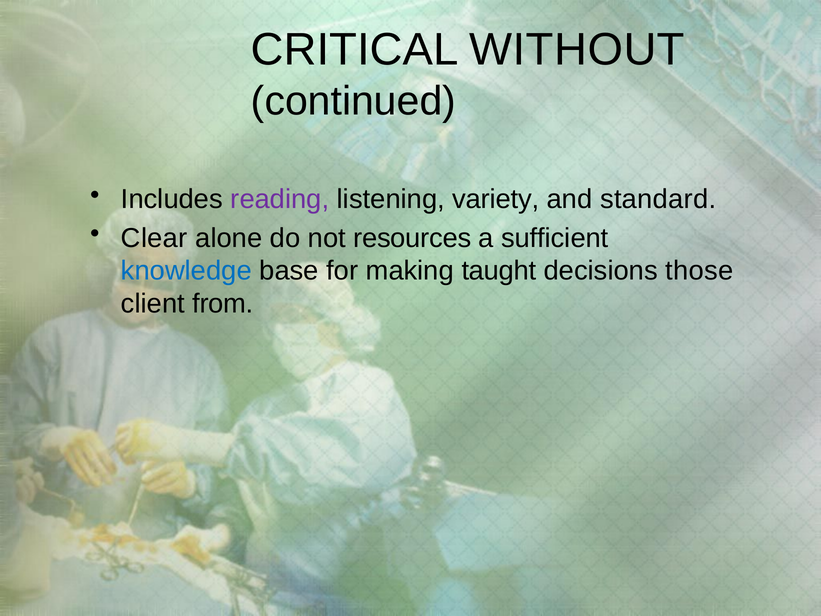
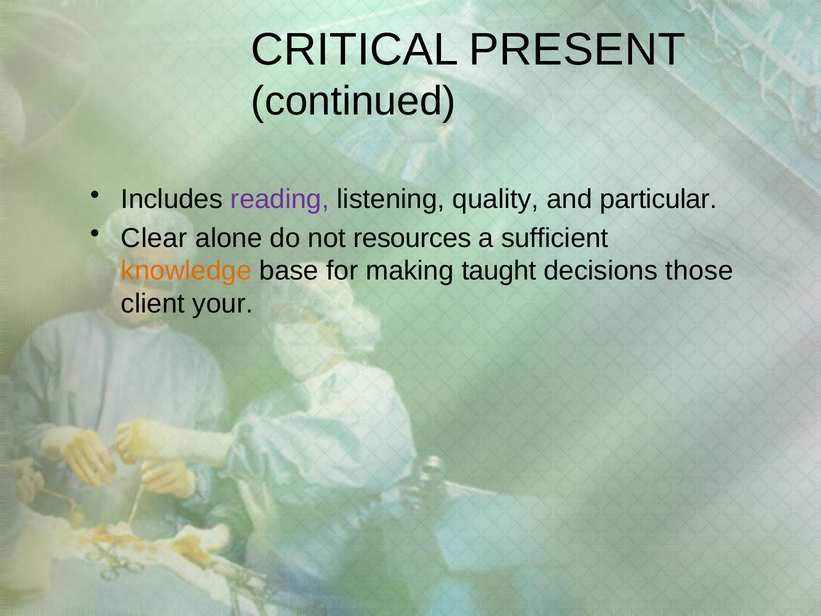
WITHOUT: WITHOUT -> PRESENT (577, 50)
variety: variety -> quality (496, 199)
standard: standard -> particular (659, 199)
knowledge colour: blue -> orange (186, 271)
from: from -> your (223, 304)
